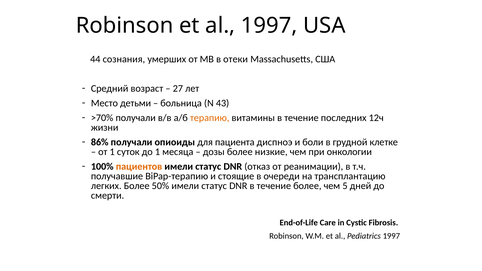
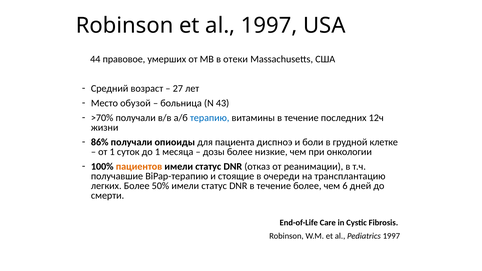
сознания: сознания -> правовое (124, 59)
детьми: детьми -> обузой (135, 103)
терапию colour: orange -> blue (210, 118)
5: 5 -> 6 (345, 186)
